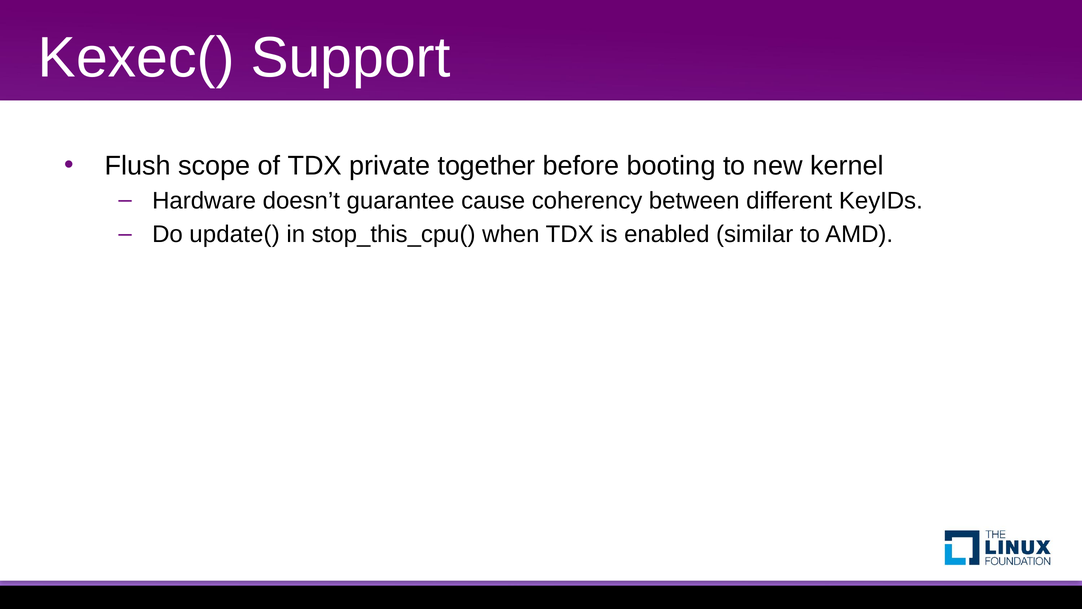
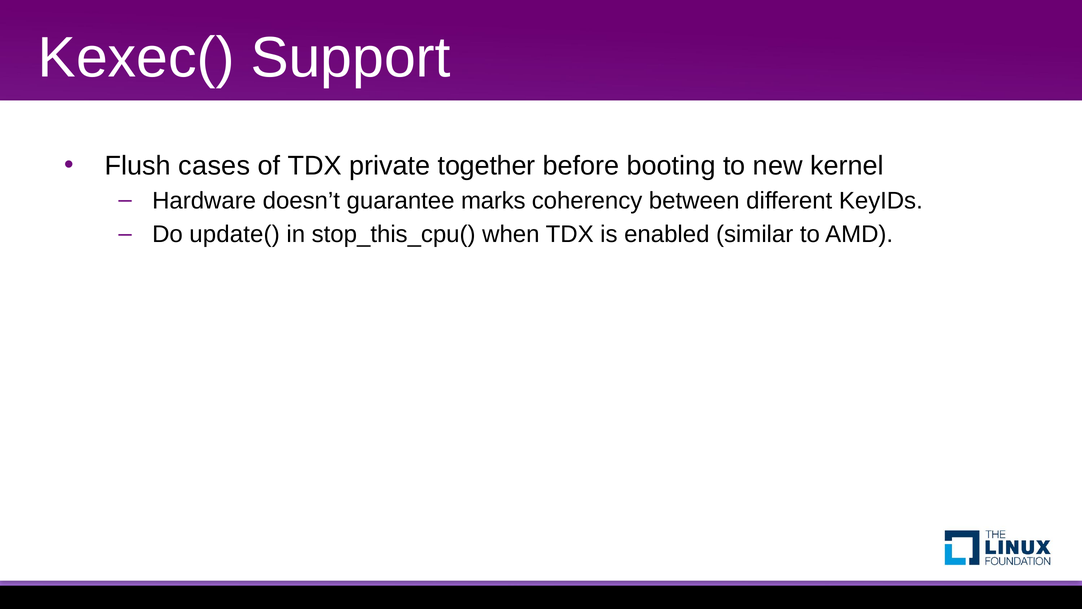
scope: scope -> cases (214, 166)
cause: cause -> marks (493, 201)
